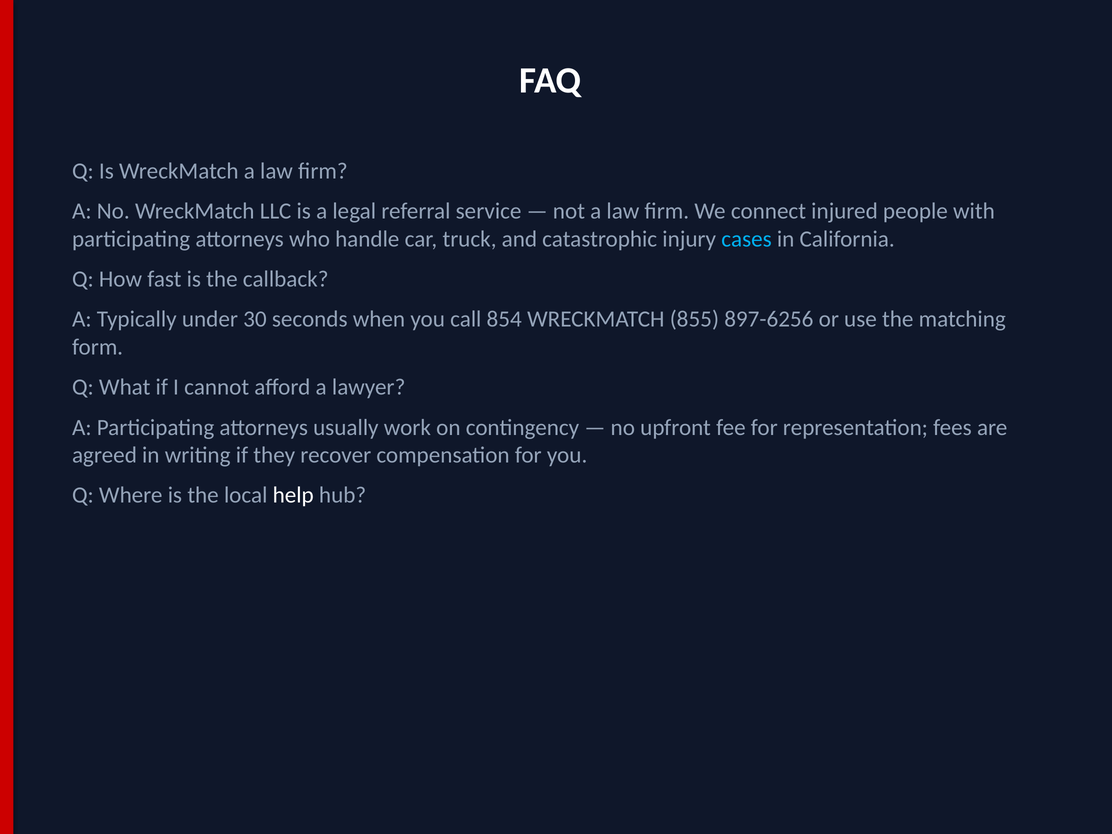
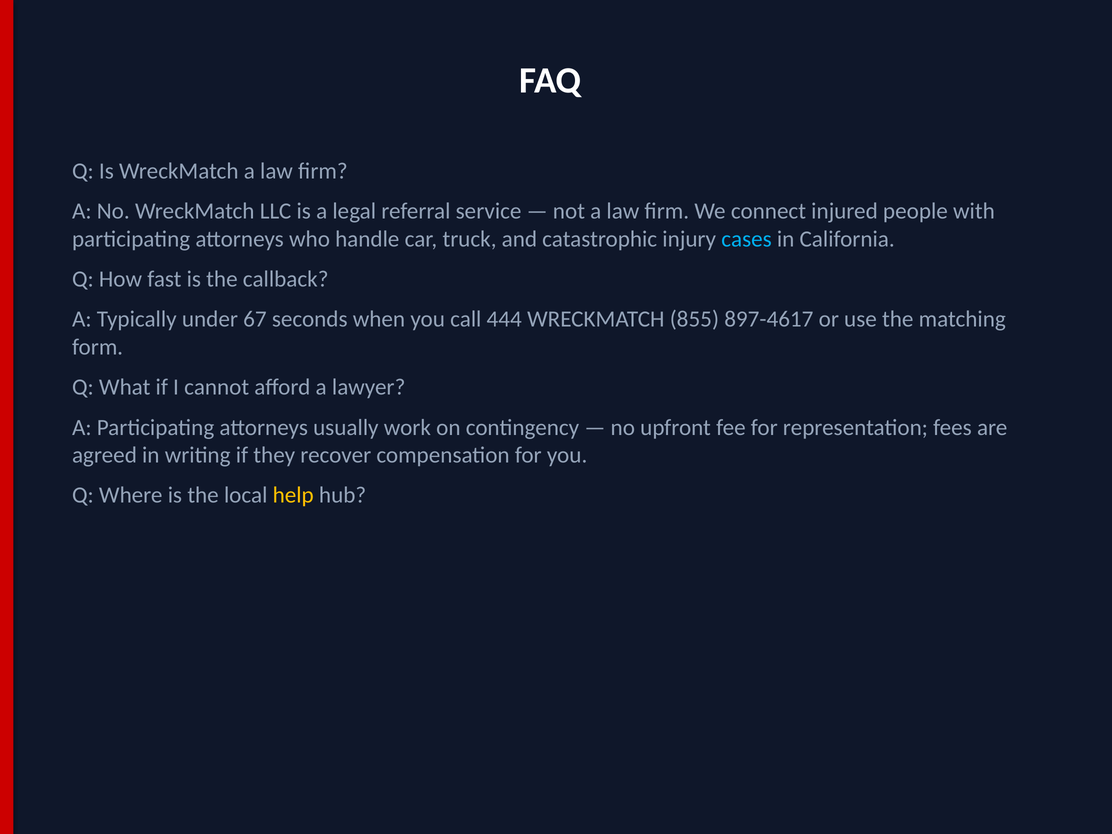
30: 30 -> 67 (255, 319)
854: 854 -> 444 (504, 319)
897-6256: 897-6256 -> 897-4617 (769, 319)
help colour: white -> yellow (293, 495)
